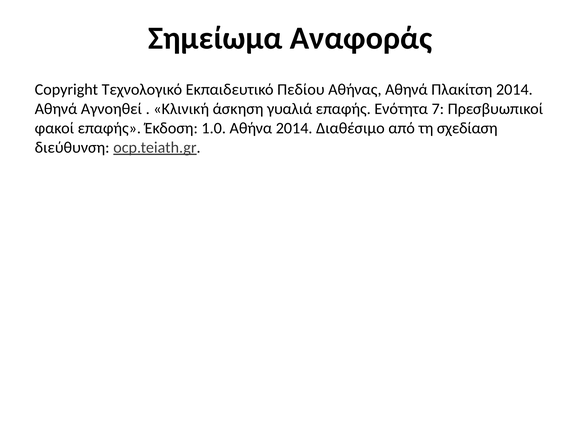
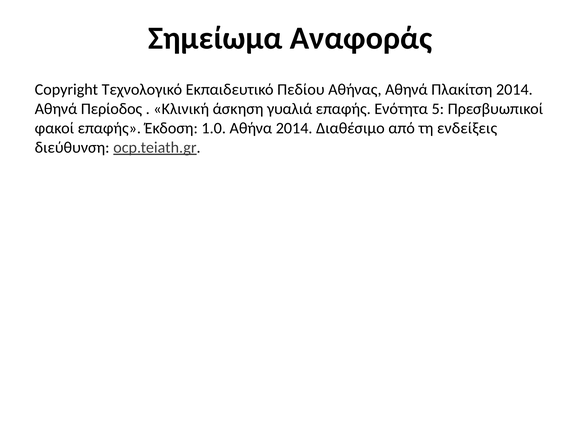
Αγνοηθεί: Αγνοηθεί -> Περίοδος (111, 109)
7: 7 -> 5 (438, 109)
σχεδίαση: σχεδίαση -> ενδείξεις (467, 128)
